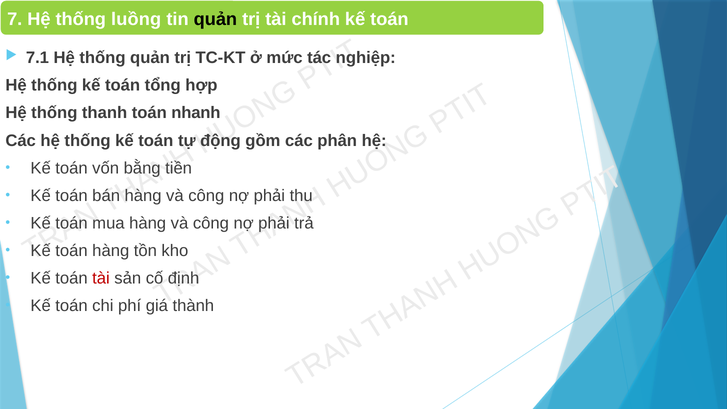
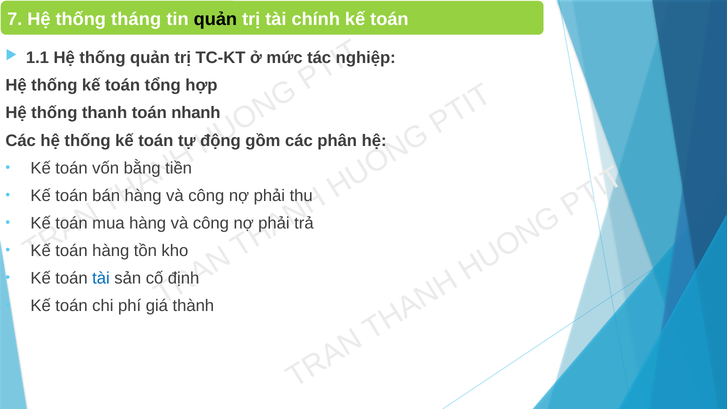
luồng: luồng -> tháng (136, 19)
7.1: 7.1 -> 1.1 (37, 58)
tài colour: red -> blue (101, 278)
